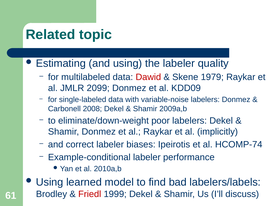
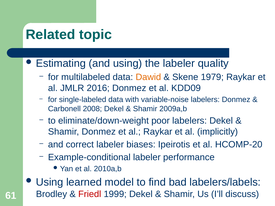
Dawid colour: red -> orange (148, 77)
2099: 2099 -> 2016 (98, 88)
HCOMP-74: HCOMP-74 -> HCOMP-20 (239, 145)
